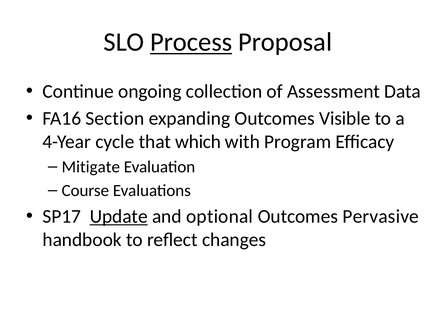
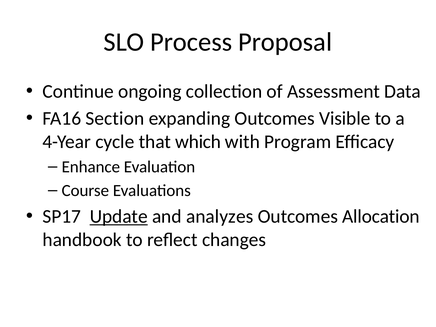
Process underline: present -> none (191, 42)
Mitigate: Mitigate -> Enhance (91, 167)
optional: optional -> analyzes (220, 217)
Pervasive: Pervasive -> Allocation (381, 217)
